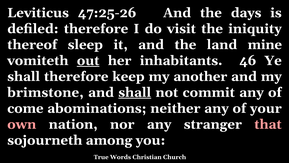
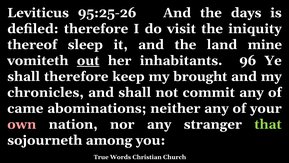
47:25-26: 47:25-26 -> 95:25-26 (107, 13)
46: 46 -> 96 (248, 60)
another: another -> brought (200, 76)
brimstone: brimstone -> chronicles (45, 92)
shall underline: present -> none (135, 92)
come: come -> came (25, 108)
that colour: pink -> light green (268, 124)
